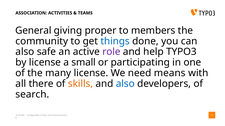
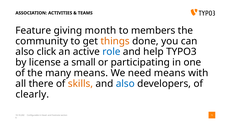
General: General -> Feature (33, 31)
proper: proper -> month (101, 31)
things colour: blue -> orange (115, 41)
safe: safe -> click (46, 52)
role colour: purple -> blue (111, 52)
many license: license -> means (91, 73)
search: search -> clearly (32, 95)
